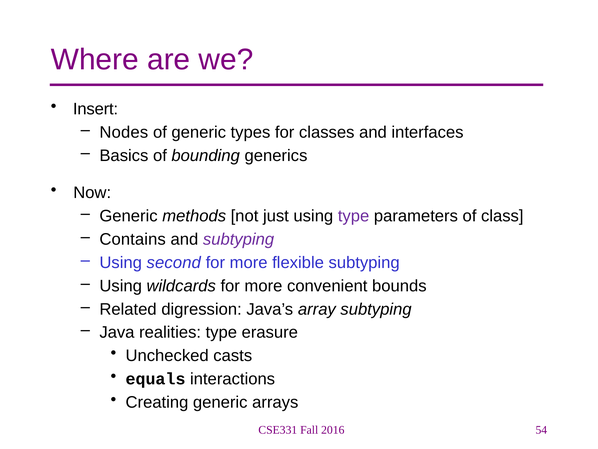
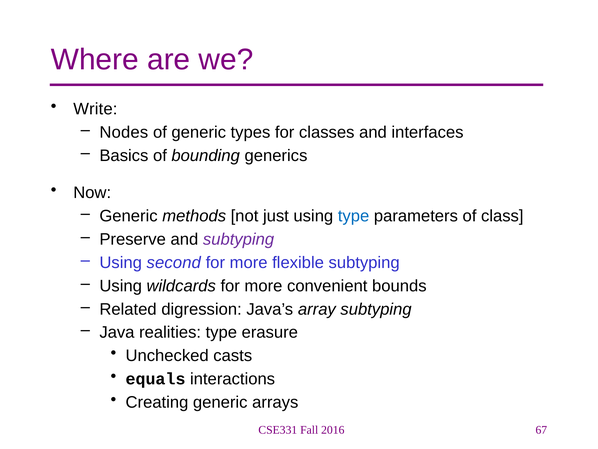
Insert: Insert -> Write (95, 109)
type colour: purple -> blue (354, 216)
Contains: Contains -> Preserve (133, 239)
54: 54 -> 67 (541, 429)
